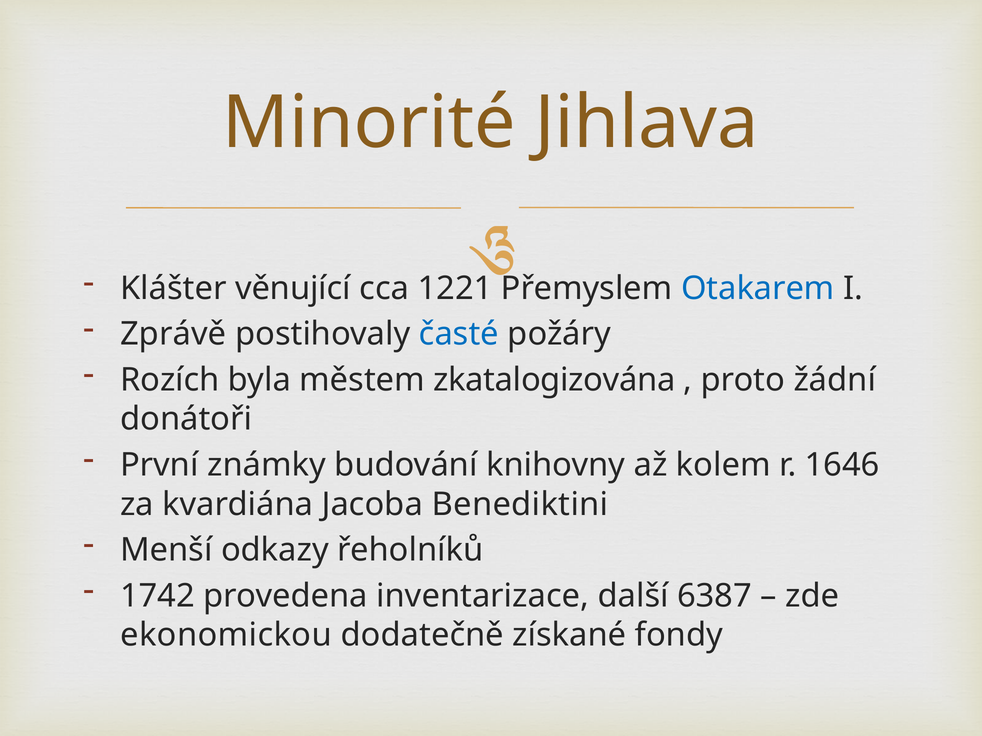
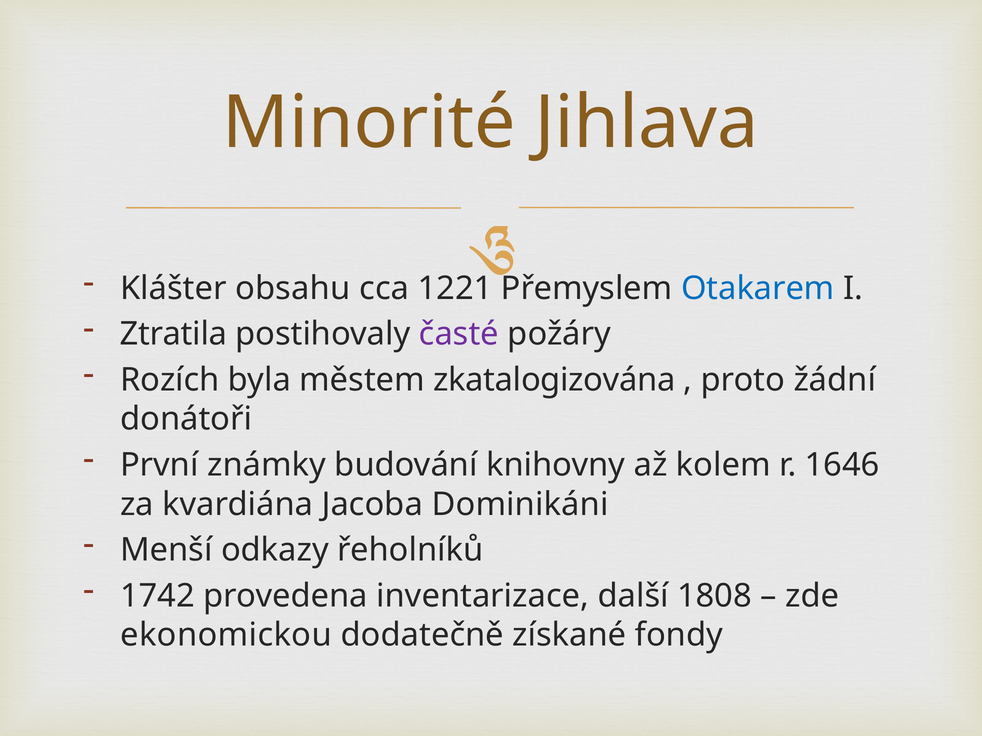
věnující: věnující -> obsahu (293, 289)
Zprávě: Zprávě -> Ztratila (173, 334)
časté colour: blue -> purple (459, 334)
Benediktini: Benediktini -> Dominikáni (520, 505)
6387: 6387 -> 1808 (715, 596)
